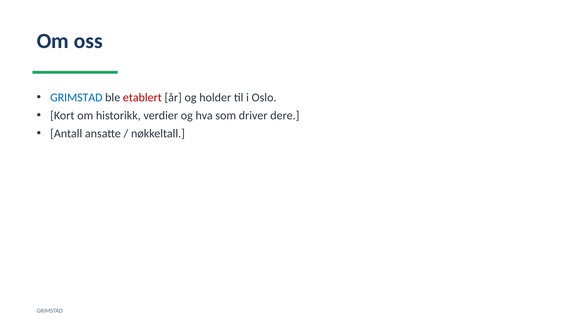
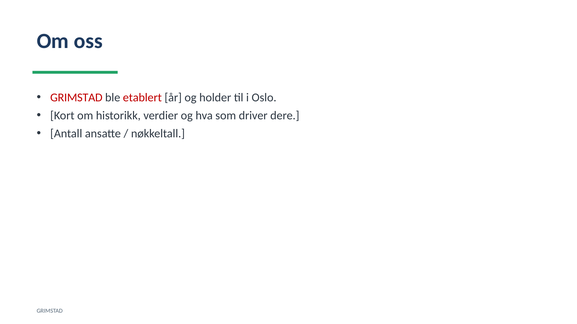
GRIMSTAD colour: blue -> red (76, 98)
